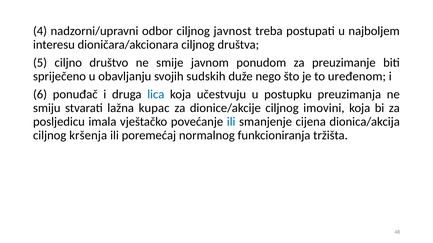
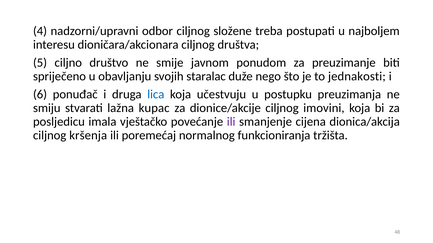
javnost: javnost -> složene (233, 31)
sudskih: sudskih -> staralac (206, 77)
uređenom: uređenom -> jednakosti (357, 77)
ili colour: blue -> purple (231, 122)
